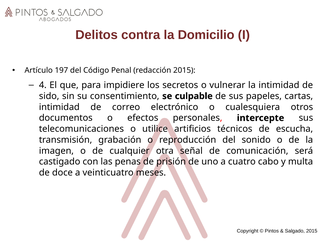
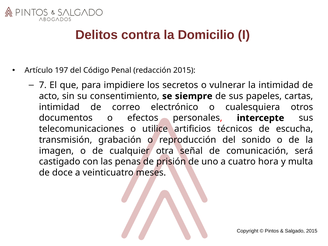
4: 4 -> 7 (43, 85)
sido: sido -> acto (49, 96)
culpable: culpable -> siempre (194, 96)
cabo: cabo -> hora (268, 162)
